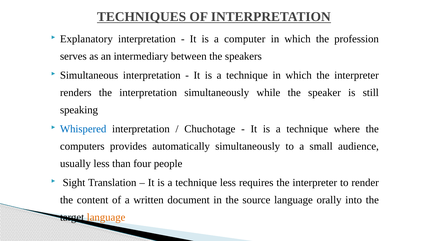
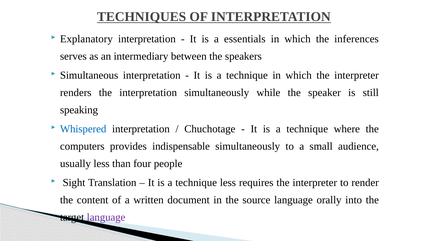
computer: computer -> essentials (245, 39)
profession: profession -> inferences (357, 39)
automatically: automatically -> indispensable (181, 146)
language colour: orange -> purple (106, 217)
